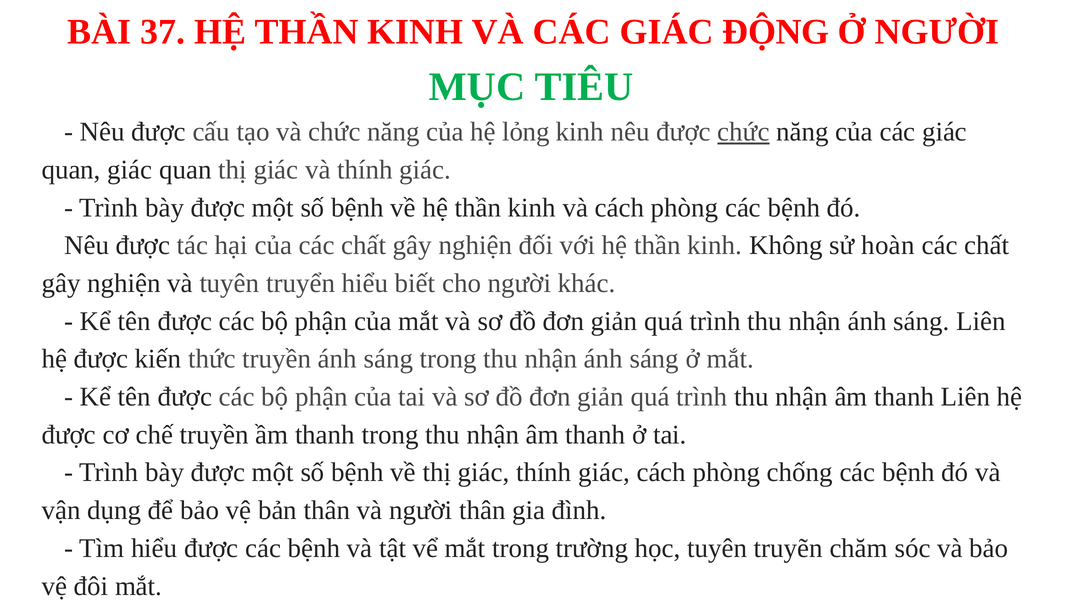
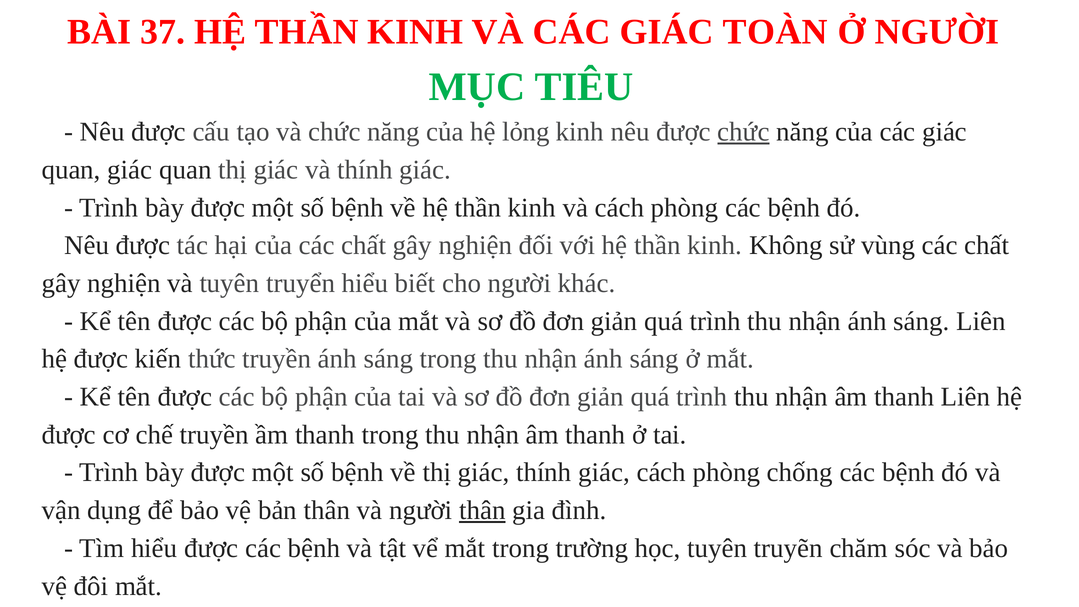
ĐỘNG: ĐỘNG -> TOÀN (775, 32)
hoàn: hoàn -> vùng (888, 245)
thân underline: none -> present (482, 510)
